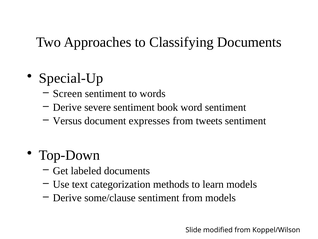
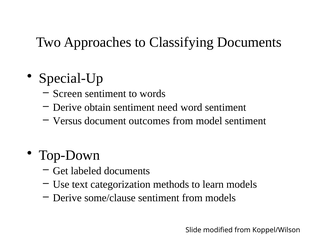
severe: severe -> obtain (98, 107)
book: book -> need (167, 107)
expresses: expresses -> outcomes (149, 121)
tweets: tweets -> model (209, 121)
